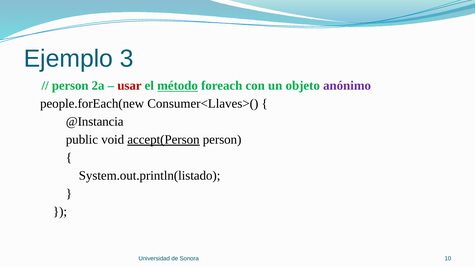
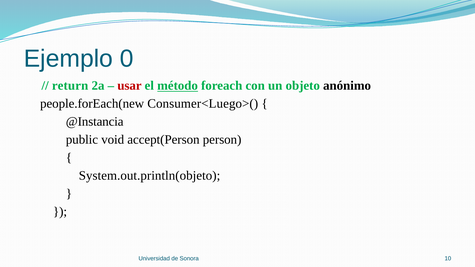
3: 3 -> 0 (127, 59)
person: person -> return (70, 86)
anónimo colour: purple -> black (347, 86)
Consumer<Llaves>(: Consumer<Llaves>( -> Consumer<Luego>( (203, 104)
accept(Person underline: present -> none (163, 140)
System.out.println(listado: System.out.println(listado -> System.out.println(objeto (150, 176)
